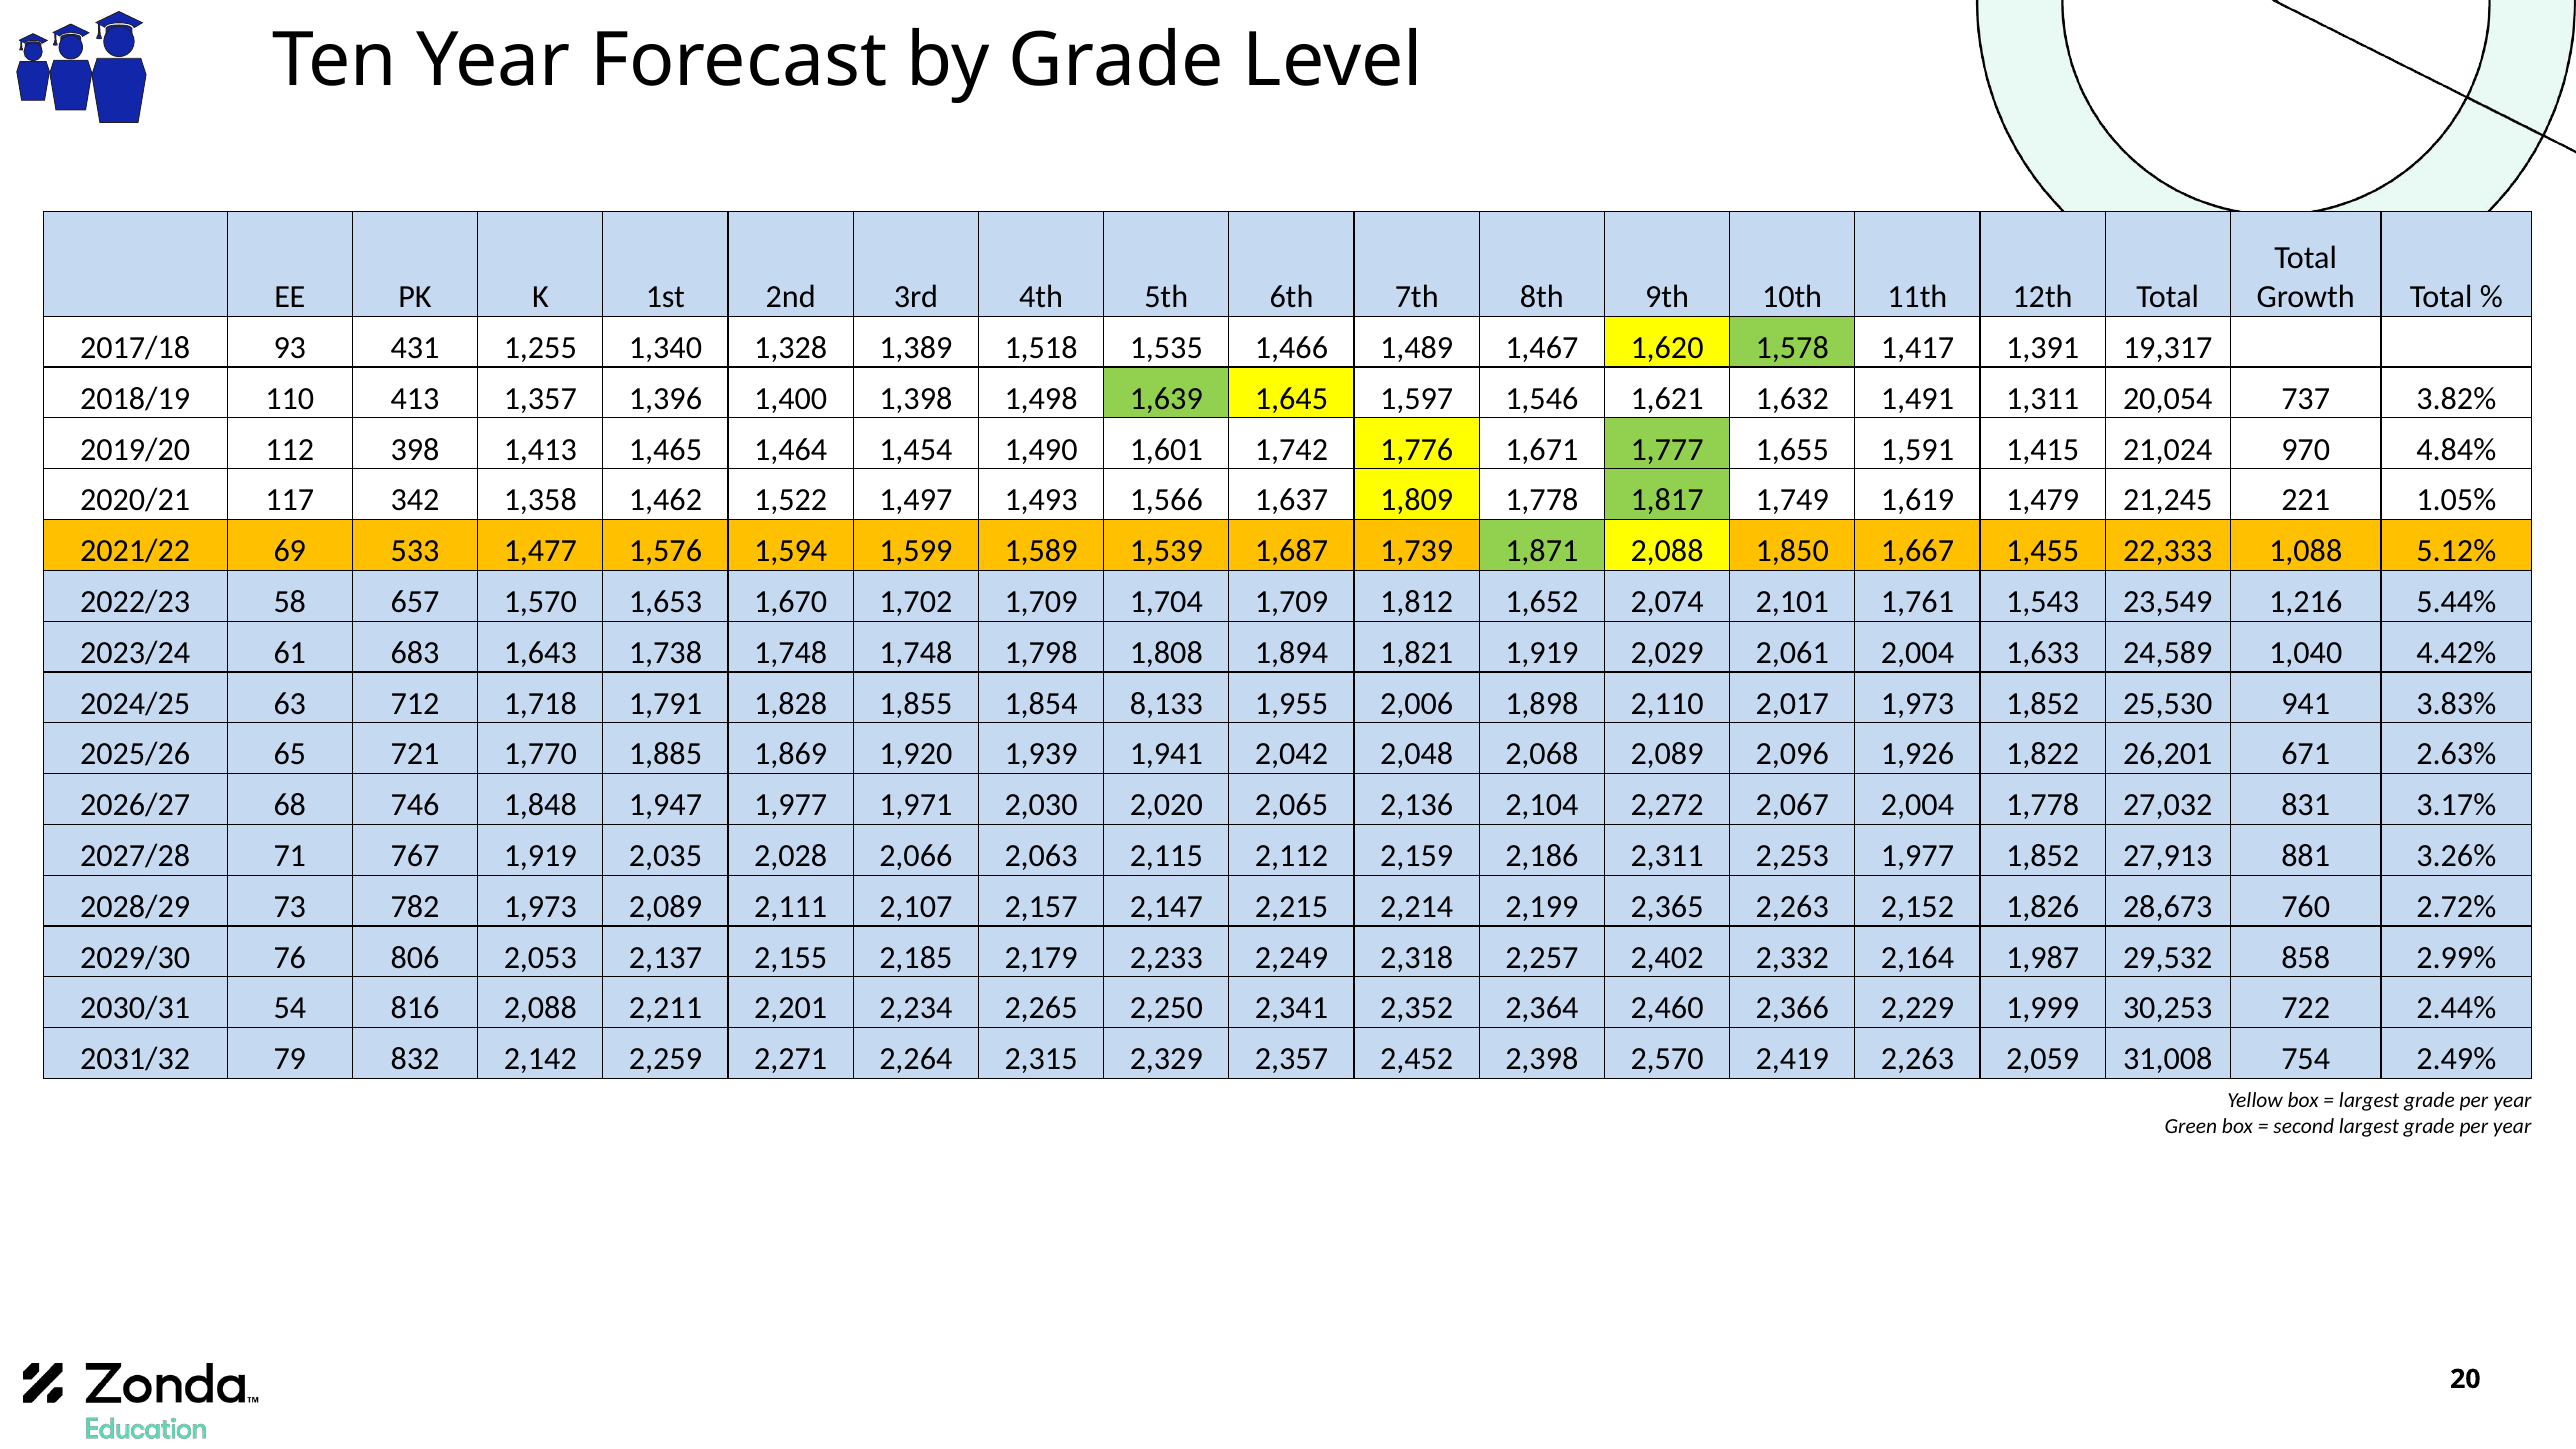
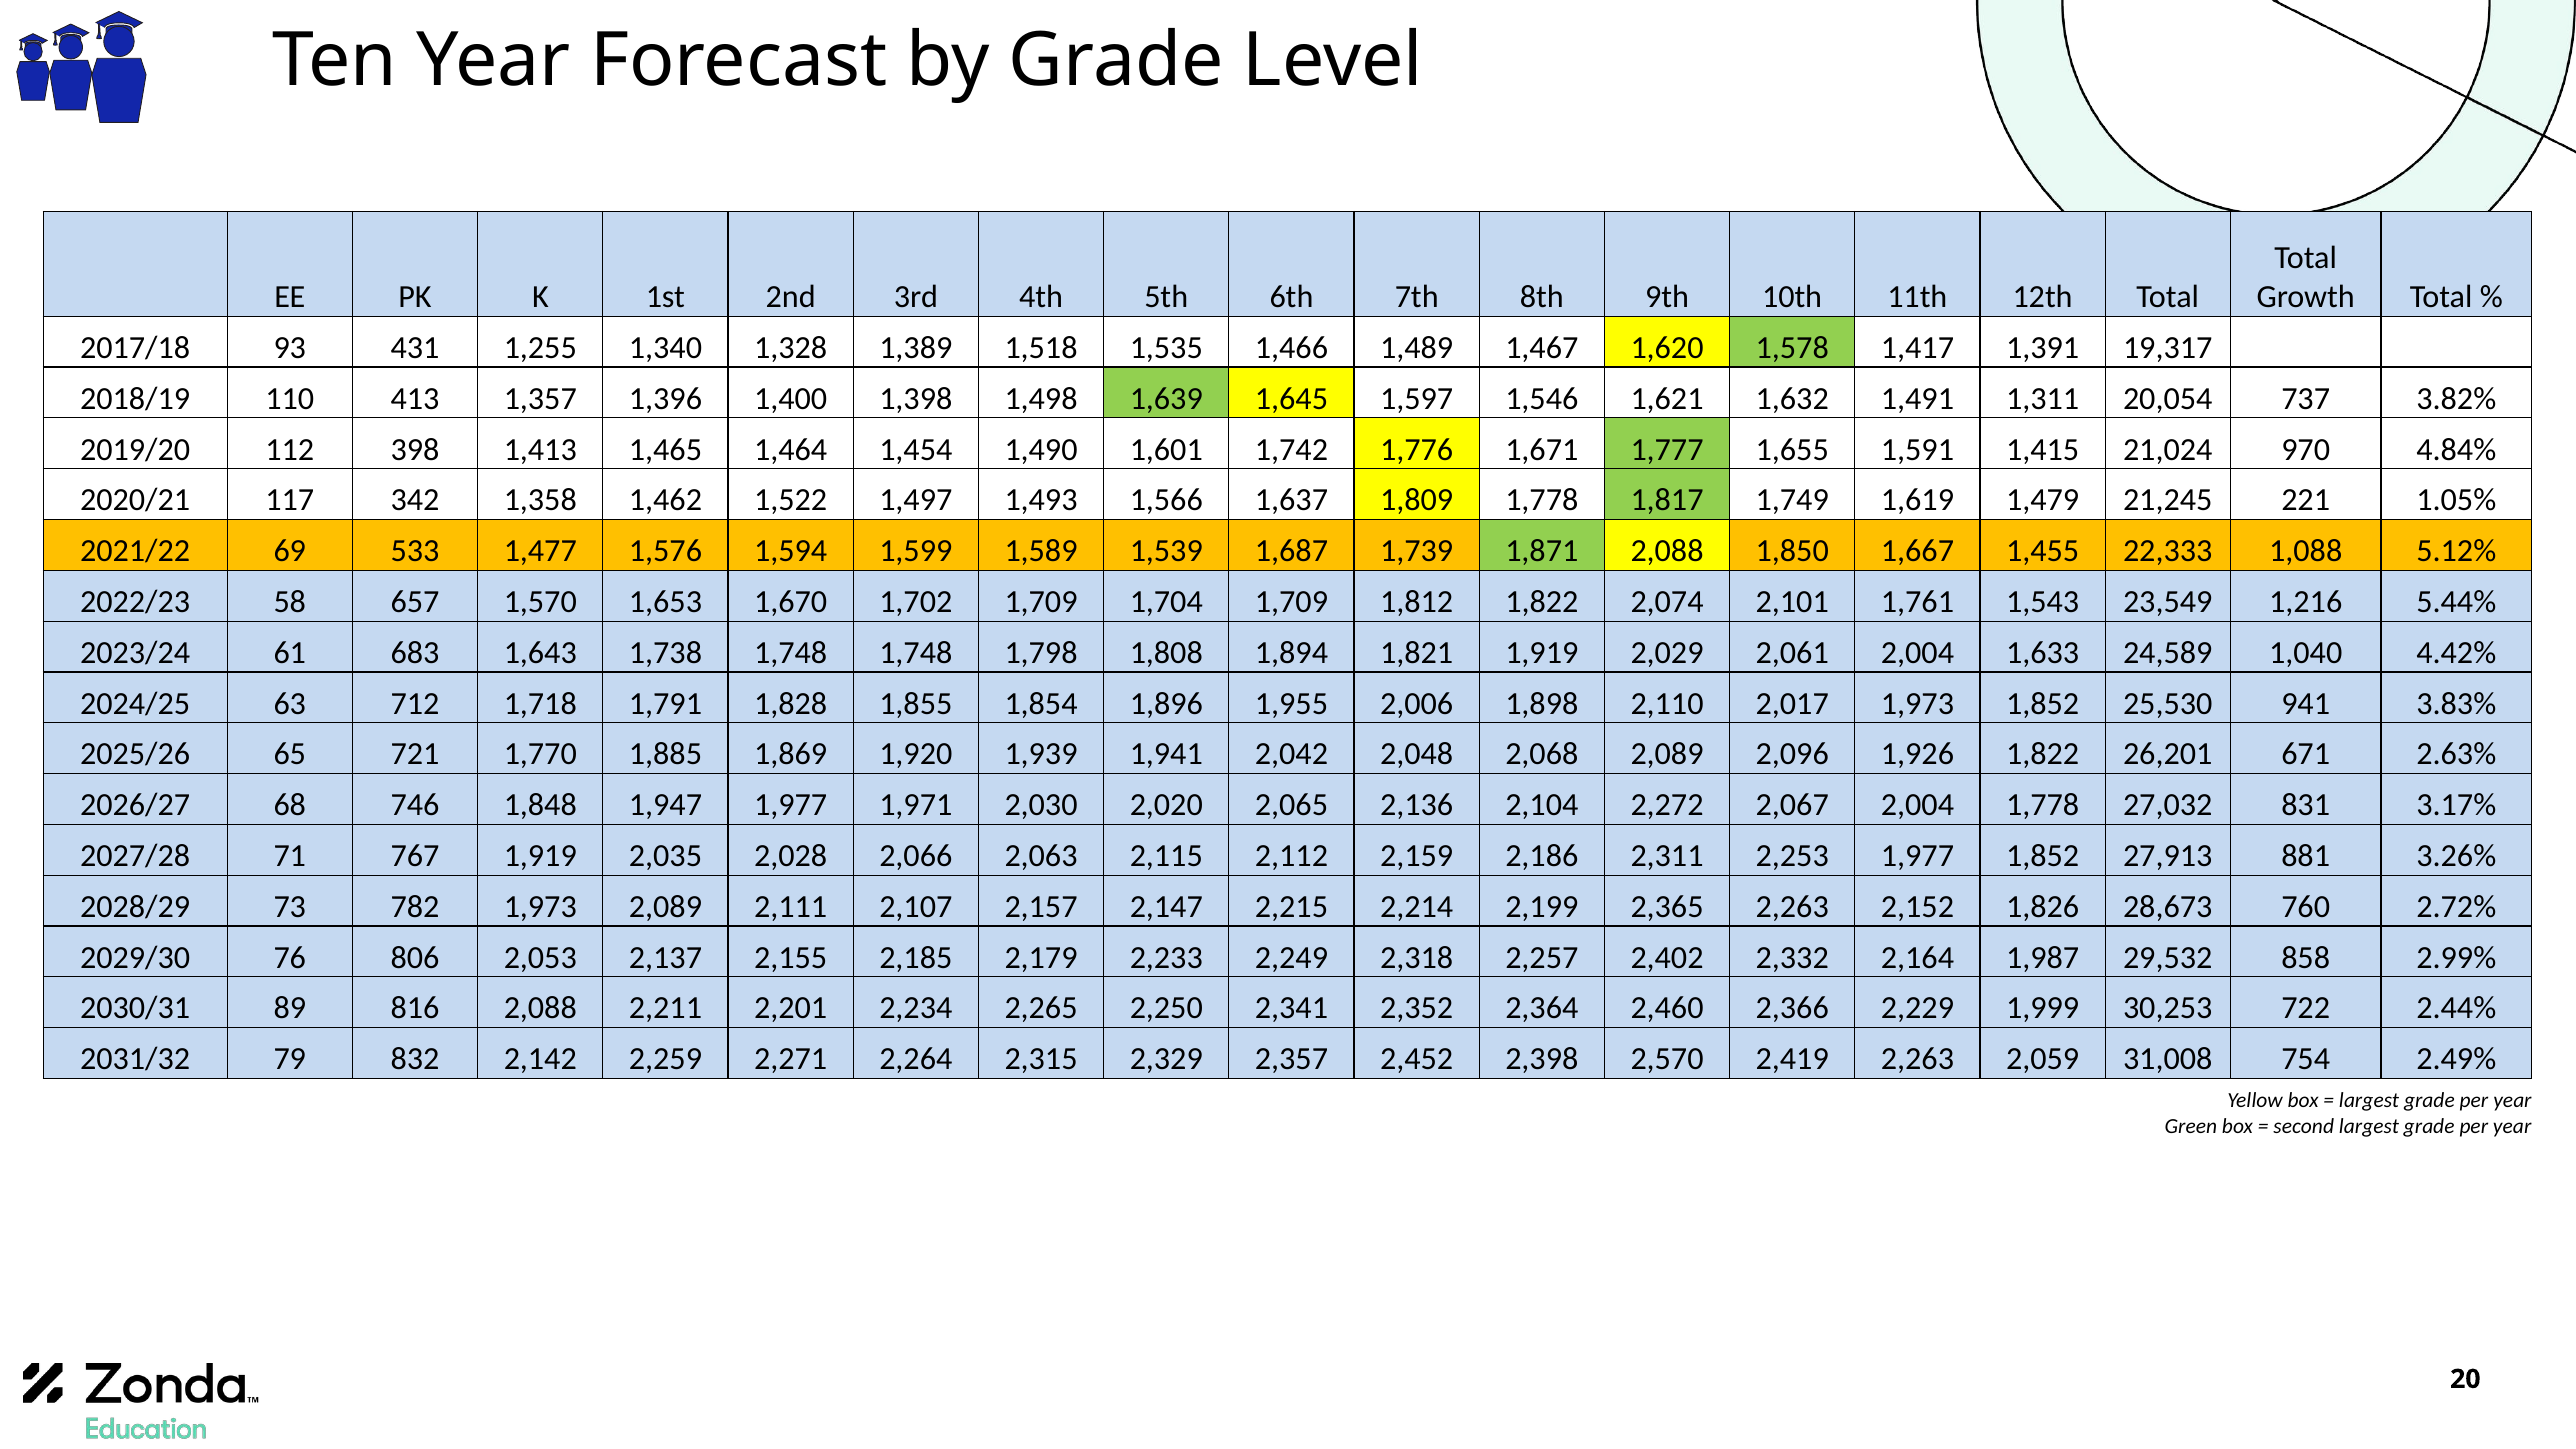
1,812 1,652: 1,652 -> 1,822 (1542, 602)
8,133: 8,133 -> 1,896 (1166, 703)
54: 54 -> 89 (290, 1008)
